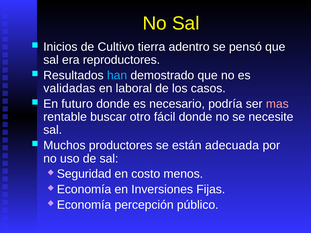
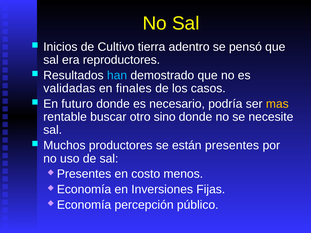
laboral: laboral -> finales (134, 89)
mas colour: pink -> yellow (277, 104)
fácil: fácil -> sino (165, 117)
están adecuada: adecuada -> presentes (232, 146)
Seguridad: Seguridad -> Presentes (84, 174)
